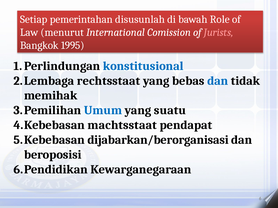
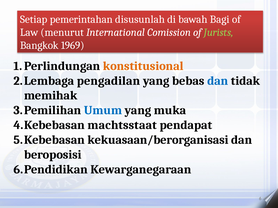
Role: Role -> Bagi (220, 19)
Jurists colour: pink -> light green (219, 32)
1995: 1995 -> 1969 (73, 45)
konstitusional colour: blue -> orange (143, 66)
rechtsstaat: rechtsstaat -> pengadilan (109, 81)
suatu: suatu -> muka (170, 111)
dijabarkan/berorganisasi: dijabarkan/berorganisasi -> kekuasaan/berorganisasi (158, 140)
